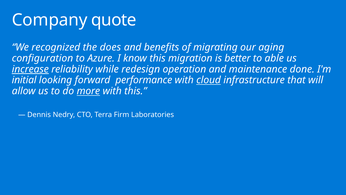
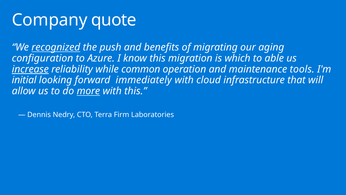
recognized underline: none -> present (56, 47)
does: does -> push (110, 47)
better: better -> which (238, 58)
redesign: redesign -> common (141, 69)
done: done -> tools (302, 69)
performance: performance -> immediately (144, 80)
cloud underline: present -> none (209, 80)
